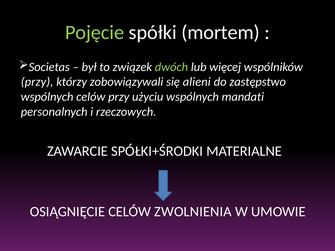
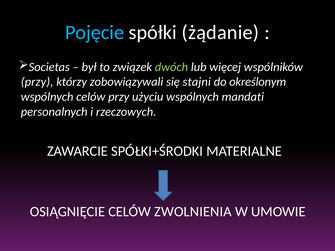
Pojęcie colour: light green -> light blue (95, 32)
mortem: mortem -> żądanie (220, 32)
alieni: alieni -> stajni (197, 82)
zastępstwo: zastępstwo -> określonym (258, 82)
